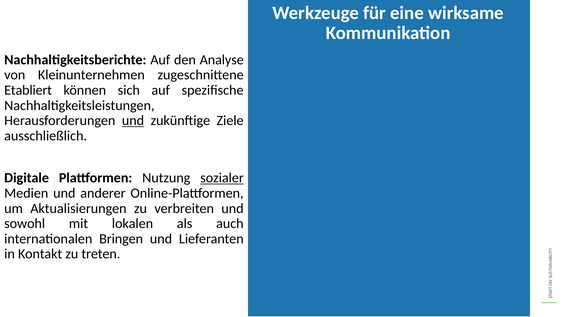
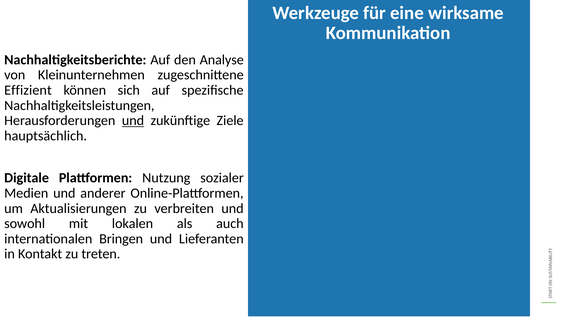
Etabliert: Etabliert -> Effizient (28, 90)
ausschließlich: ausschließlich -> hauptsächlich (46, 136)
sozialer underline: present -> none (222, 178)
